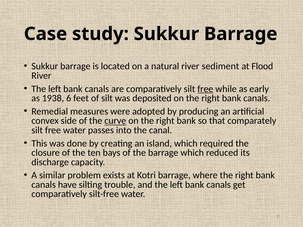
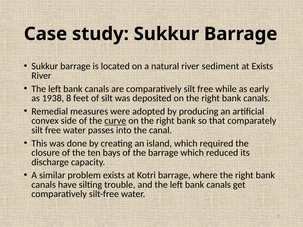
at Flood: Flood -> Exists (262, 66)
free underline: present -> none (205, 89)
6: 6 -> 8 (69, 98)
